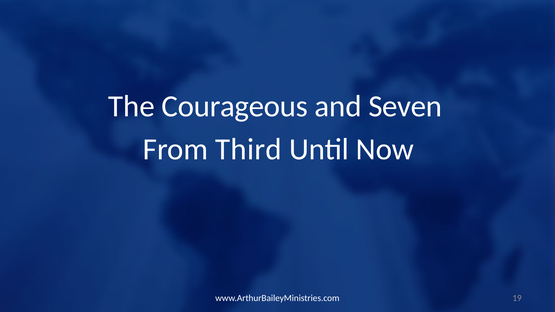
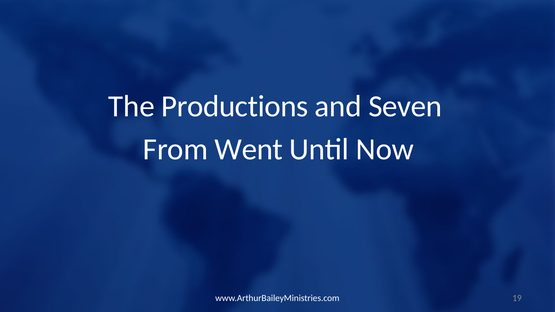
Courageous: Courageous -> Productions (235, 106)
Third: Third -> Went (249, 150)
